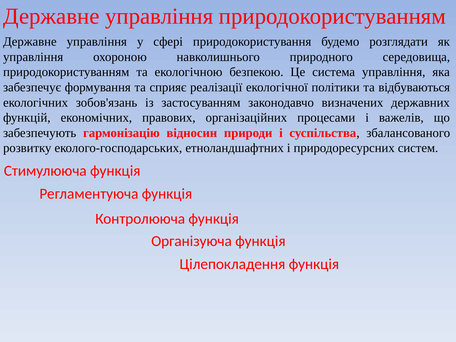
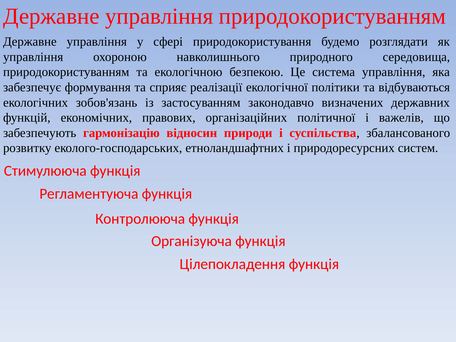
процесами: процесами -> політичної (326, 118)
